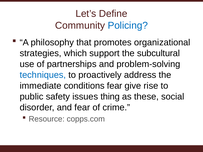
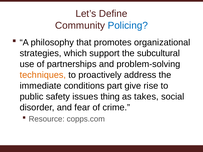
techniques colour: blue -> orange (43, 75)
conditions fear: fear -> part (115, 86)
these: these -> takes (146, 97)
